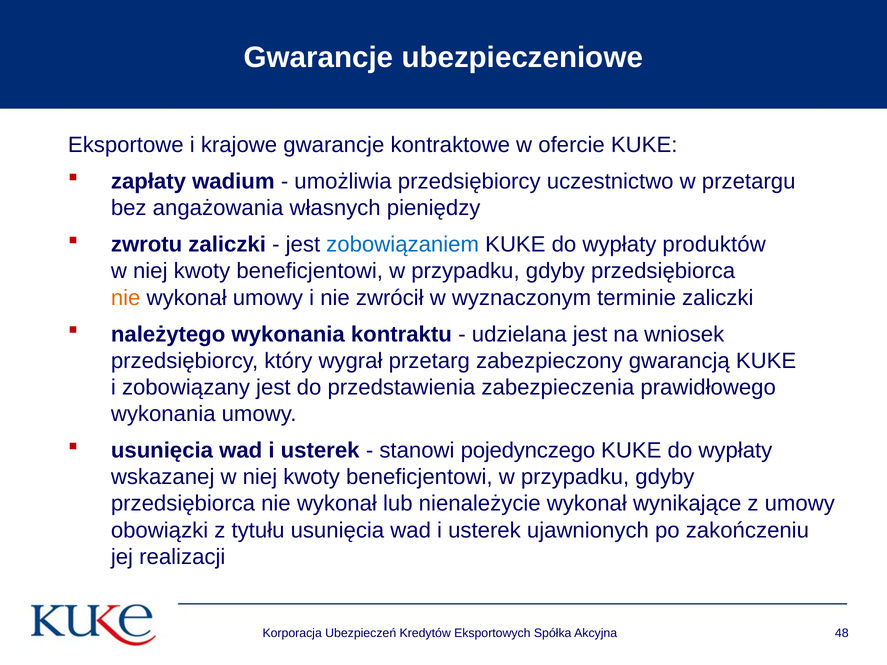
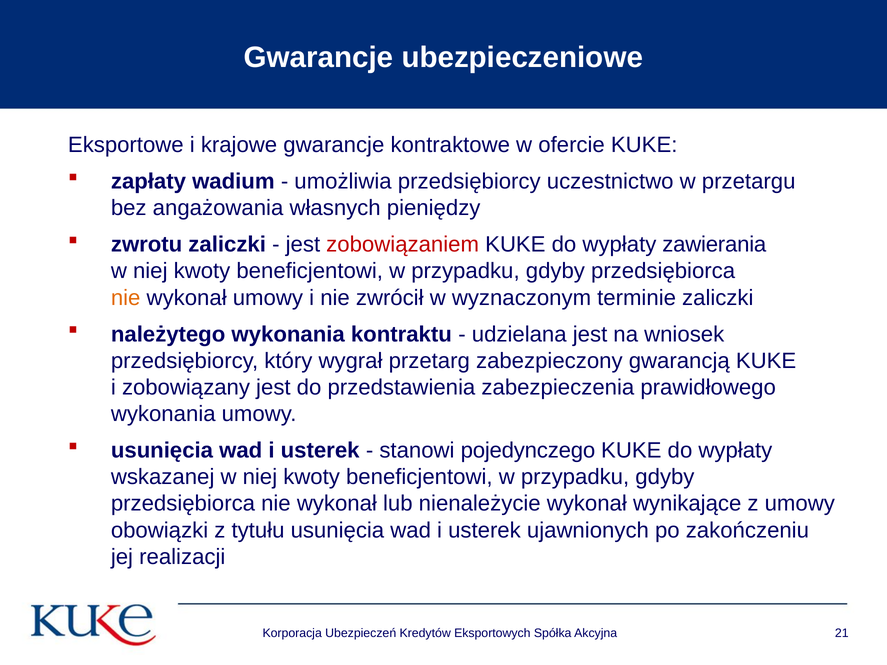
zobowiązaniem colour: blue -> red (403, 245)
produktów: produktów -> zawierania (714, 245)
48: 48 -> 21 (842, 634)
